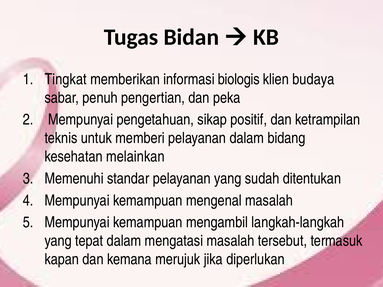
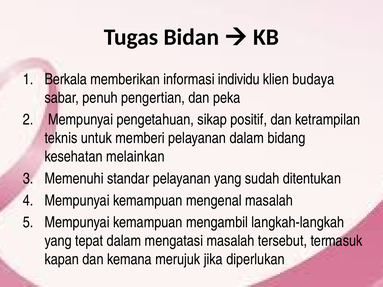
Tingkat: Tingkat -> Berkala (66, 79)
biologis: biologis -> individu (239, 79)
